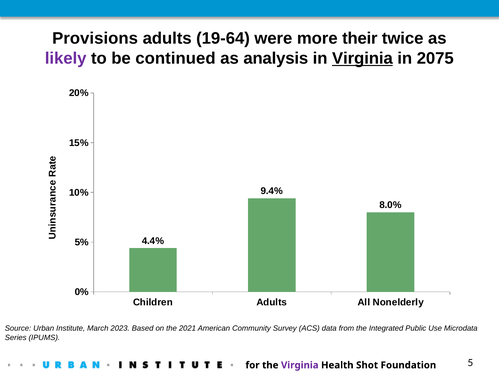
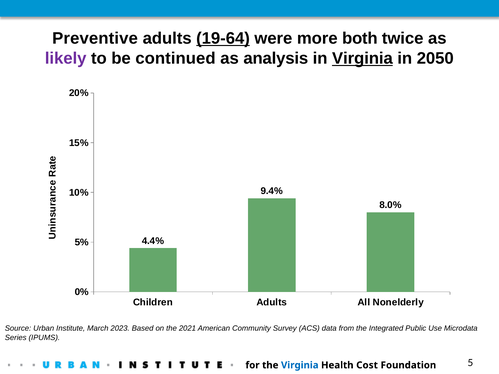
Provisions: Provisions -> Preventive (95, 39)
19-64 underline: none -> present (223, 39)
their: their -> both (360, 39)
2075: 2075 -> 2050 (435, 58)
Virginia colour: purple -> blue (300, 365)
Shot: Shot -> Cost (367, 365)
